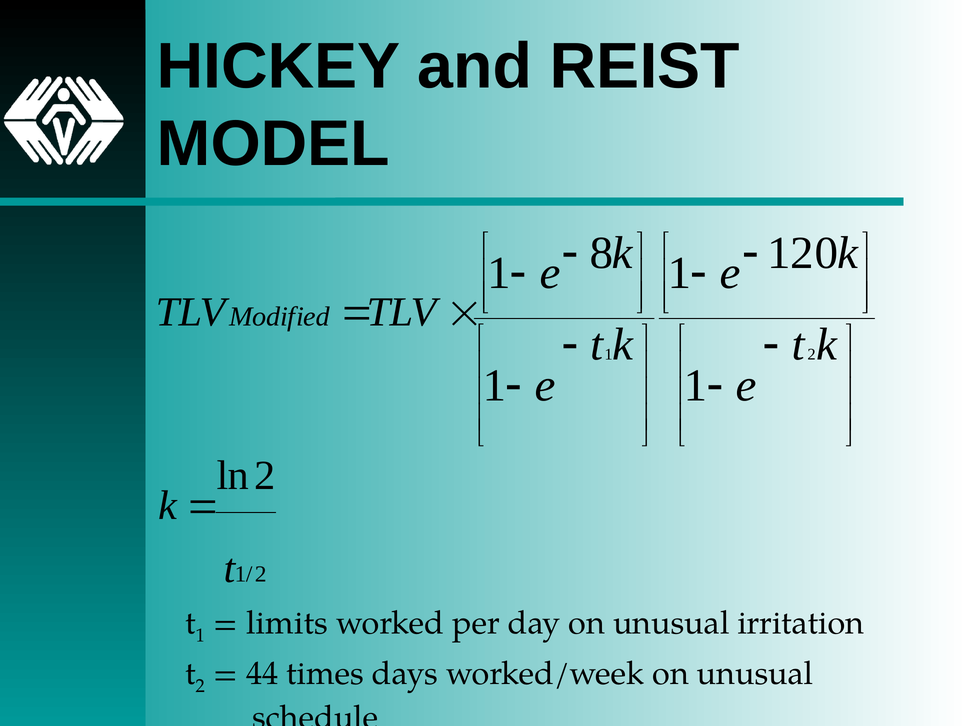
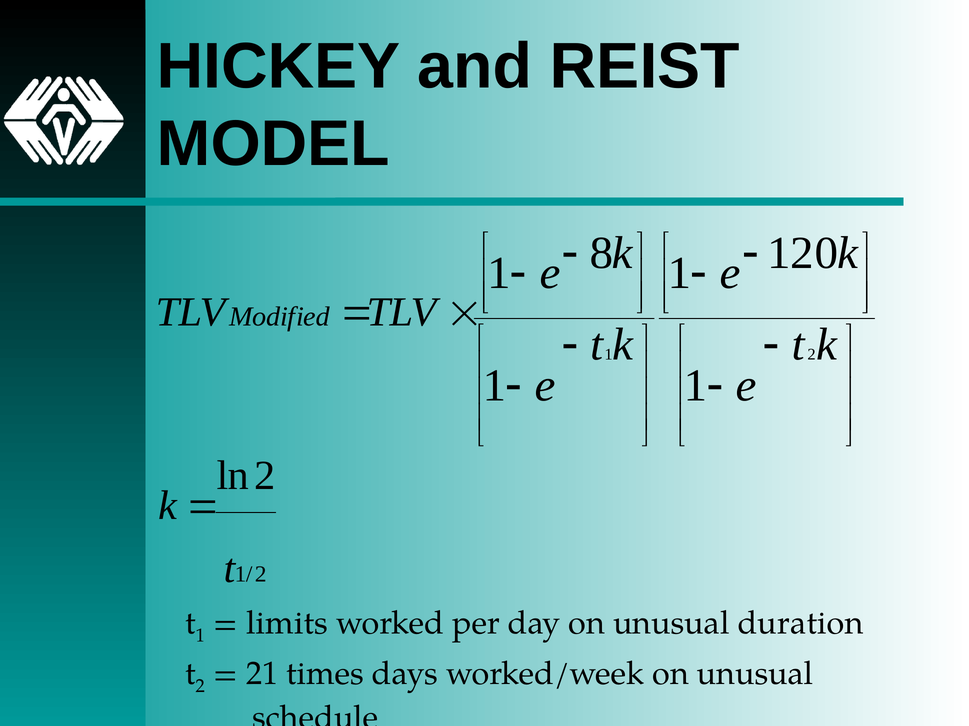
irritation: irritation -> duration (801, 624)
44: 44 -> 21 (262, 674)
